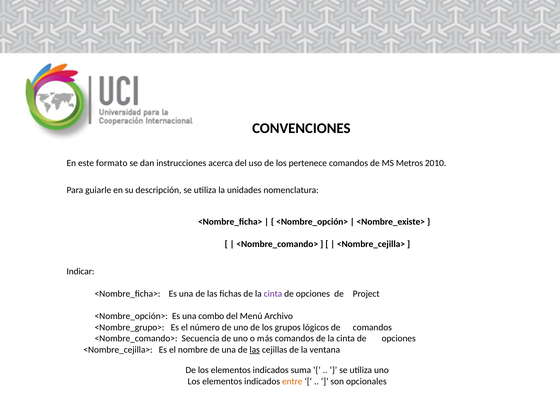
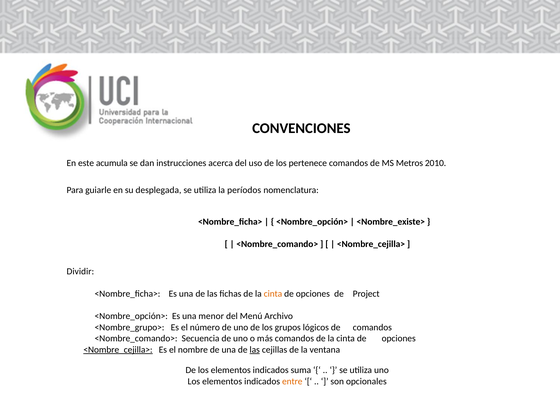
formato: formato -> acumula (112, 163)
descripción: descripción -> desplegada (158, 190)
unidades: unidades -> períodos (244, 190)
Indicar: Indicar -> Dividir (80, 271)
cinta colour: purple -> orange (273, 294)
combo: combo -> menor (211, 316)
<Nombre_cejilla> underline: none -> present (118, 350)
